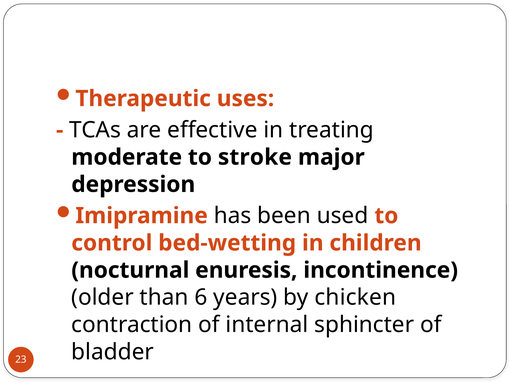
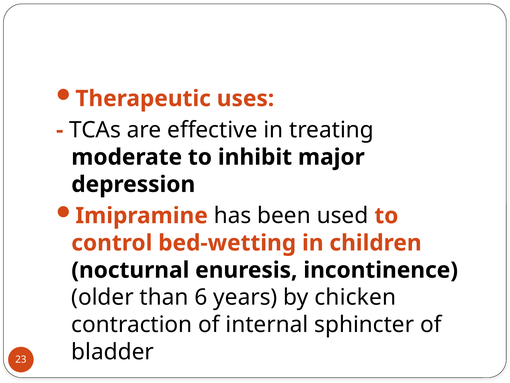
stroke: stroke -> inhibit (255, 157)
